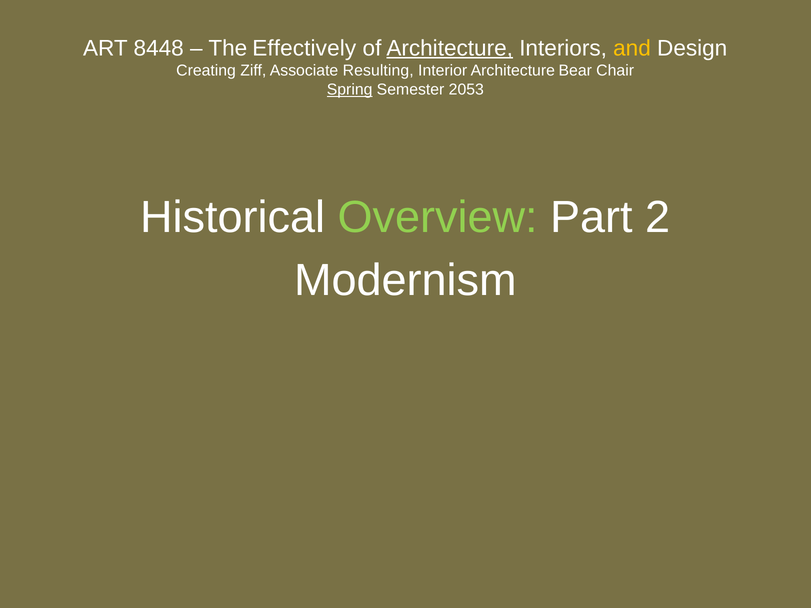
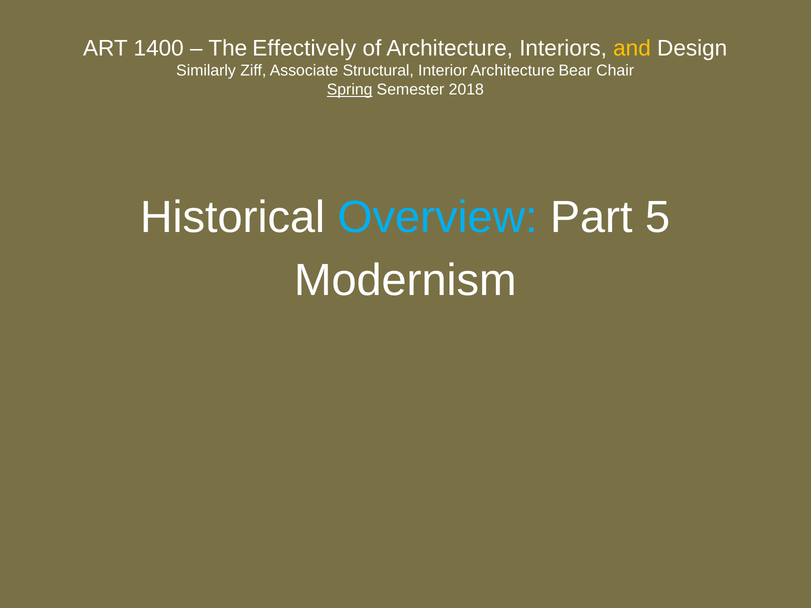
8448: 8448 -> 1400 (159, 48)
Architecture underline: present -> none (450, 48)
Creating: Creating -> Similarly (206, 71)
Resulting: Resulting -> Structural (378, 71)
2053: 2053 -> 2018 (466, 90)
Overview colour: light green -> light blue (438, 218)
2: 2 -> 5 (658, 218)
